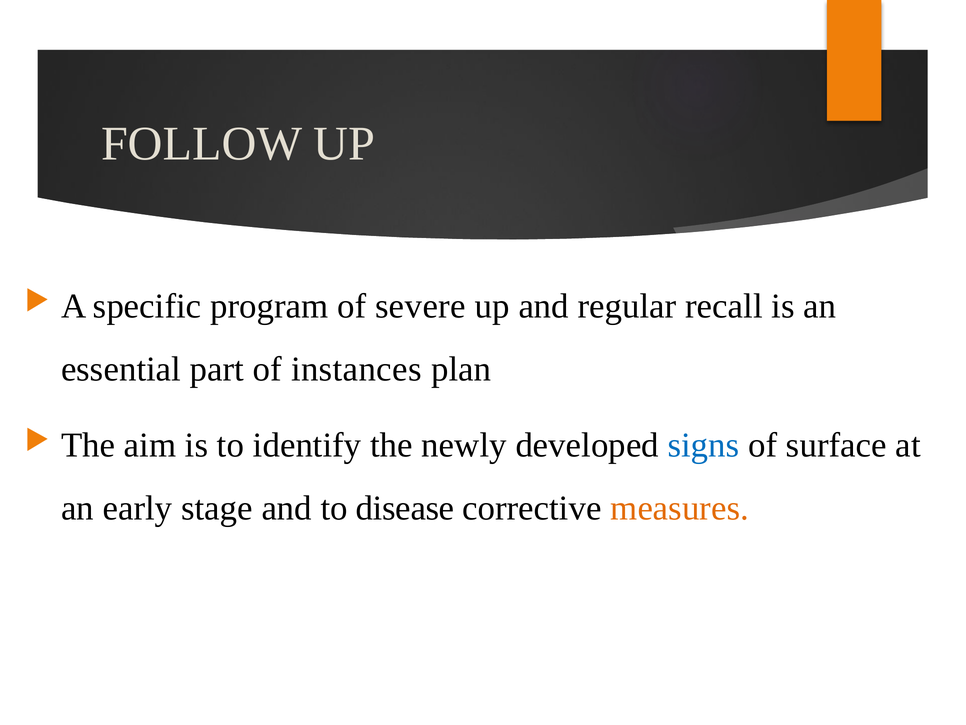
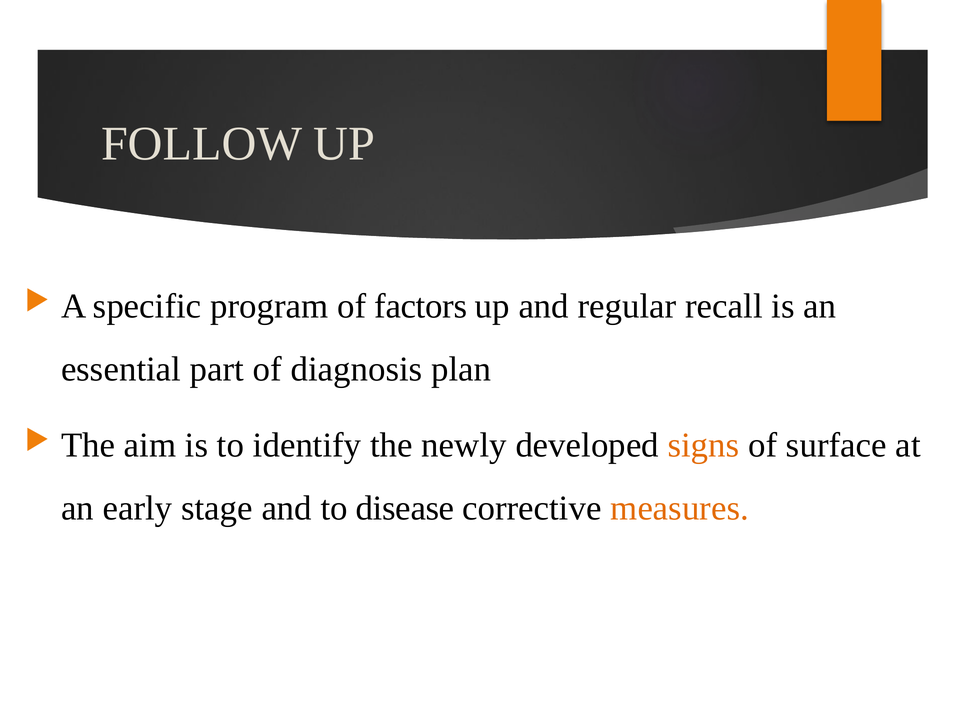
severe: severe -> factors (421, 306)
instances: instances -> diagnosis (357, 369)
signs colour: blue -> orange (704, 445)
